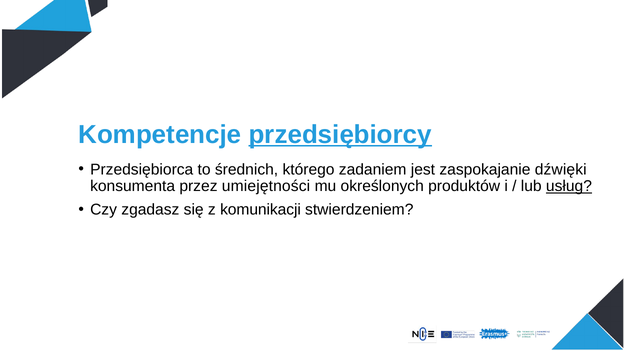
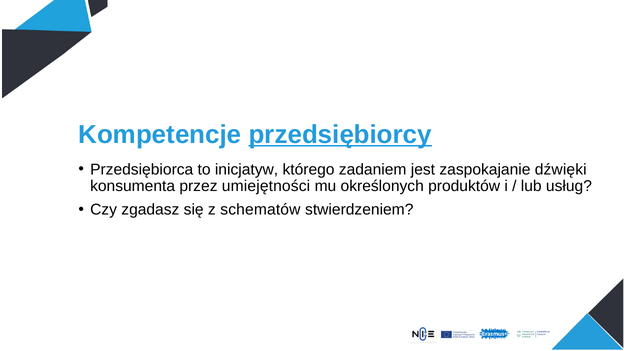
średnich: średnich -> inicjatyw (247, 169)
usług underline: present -> none (569, 186)
komunikacji: komunikacji -> schematów (260, 210)
